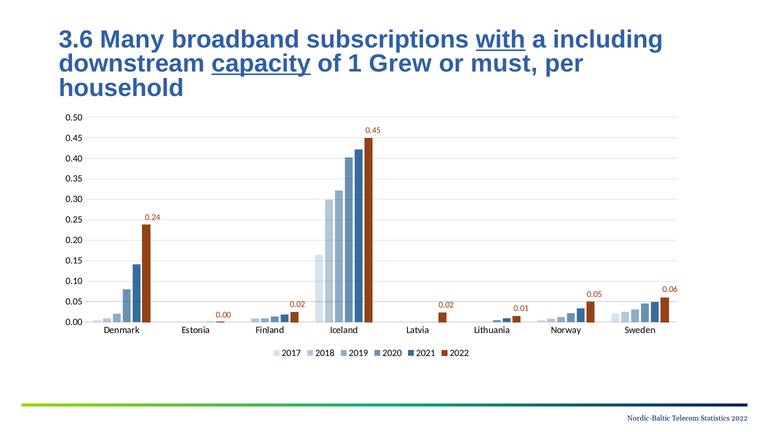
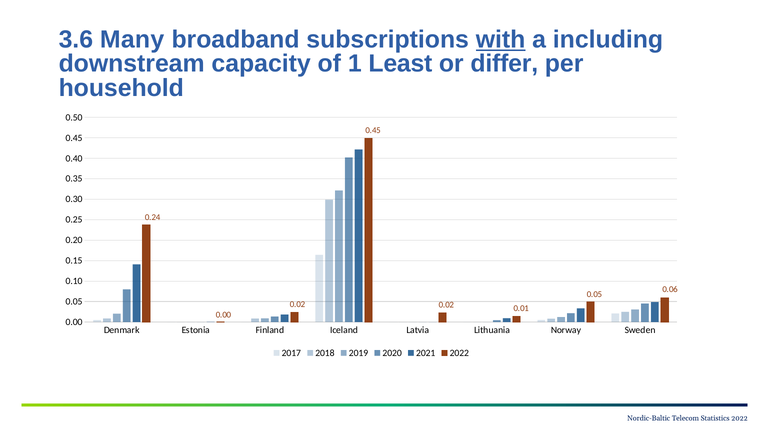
capacity underline: present -> none (261, 64)
Grew: Grew -> Least (400, 64)
must: must -> differ (504, 64)
